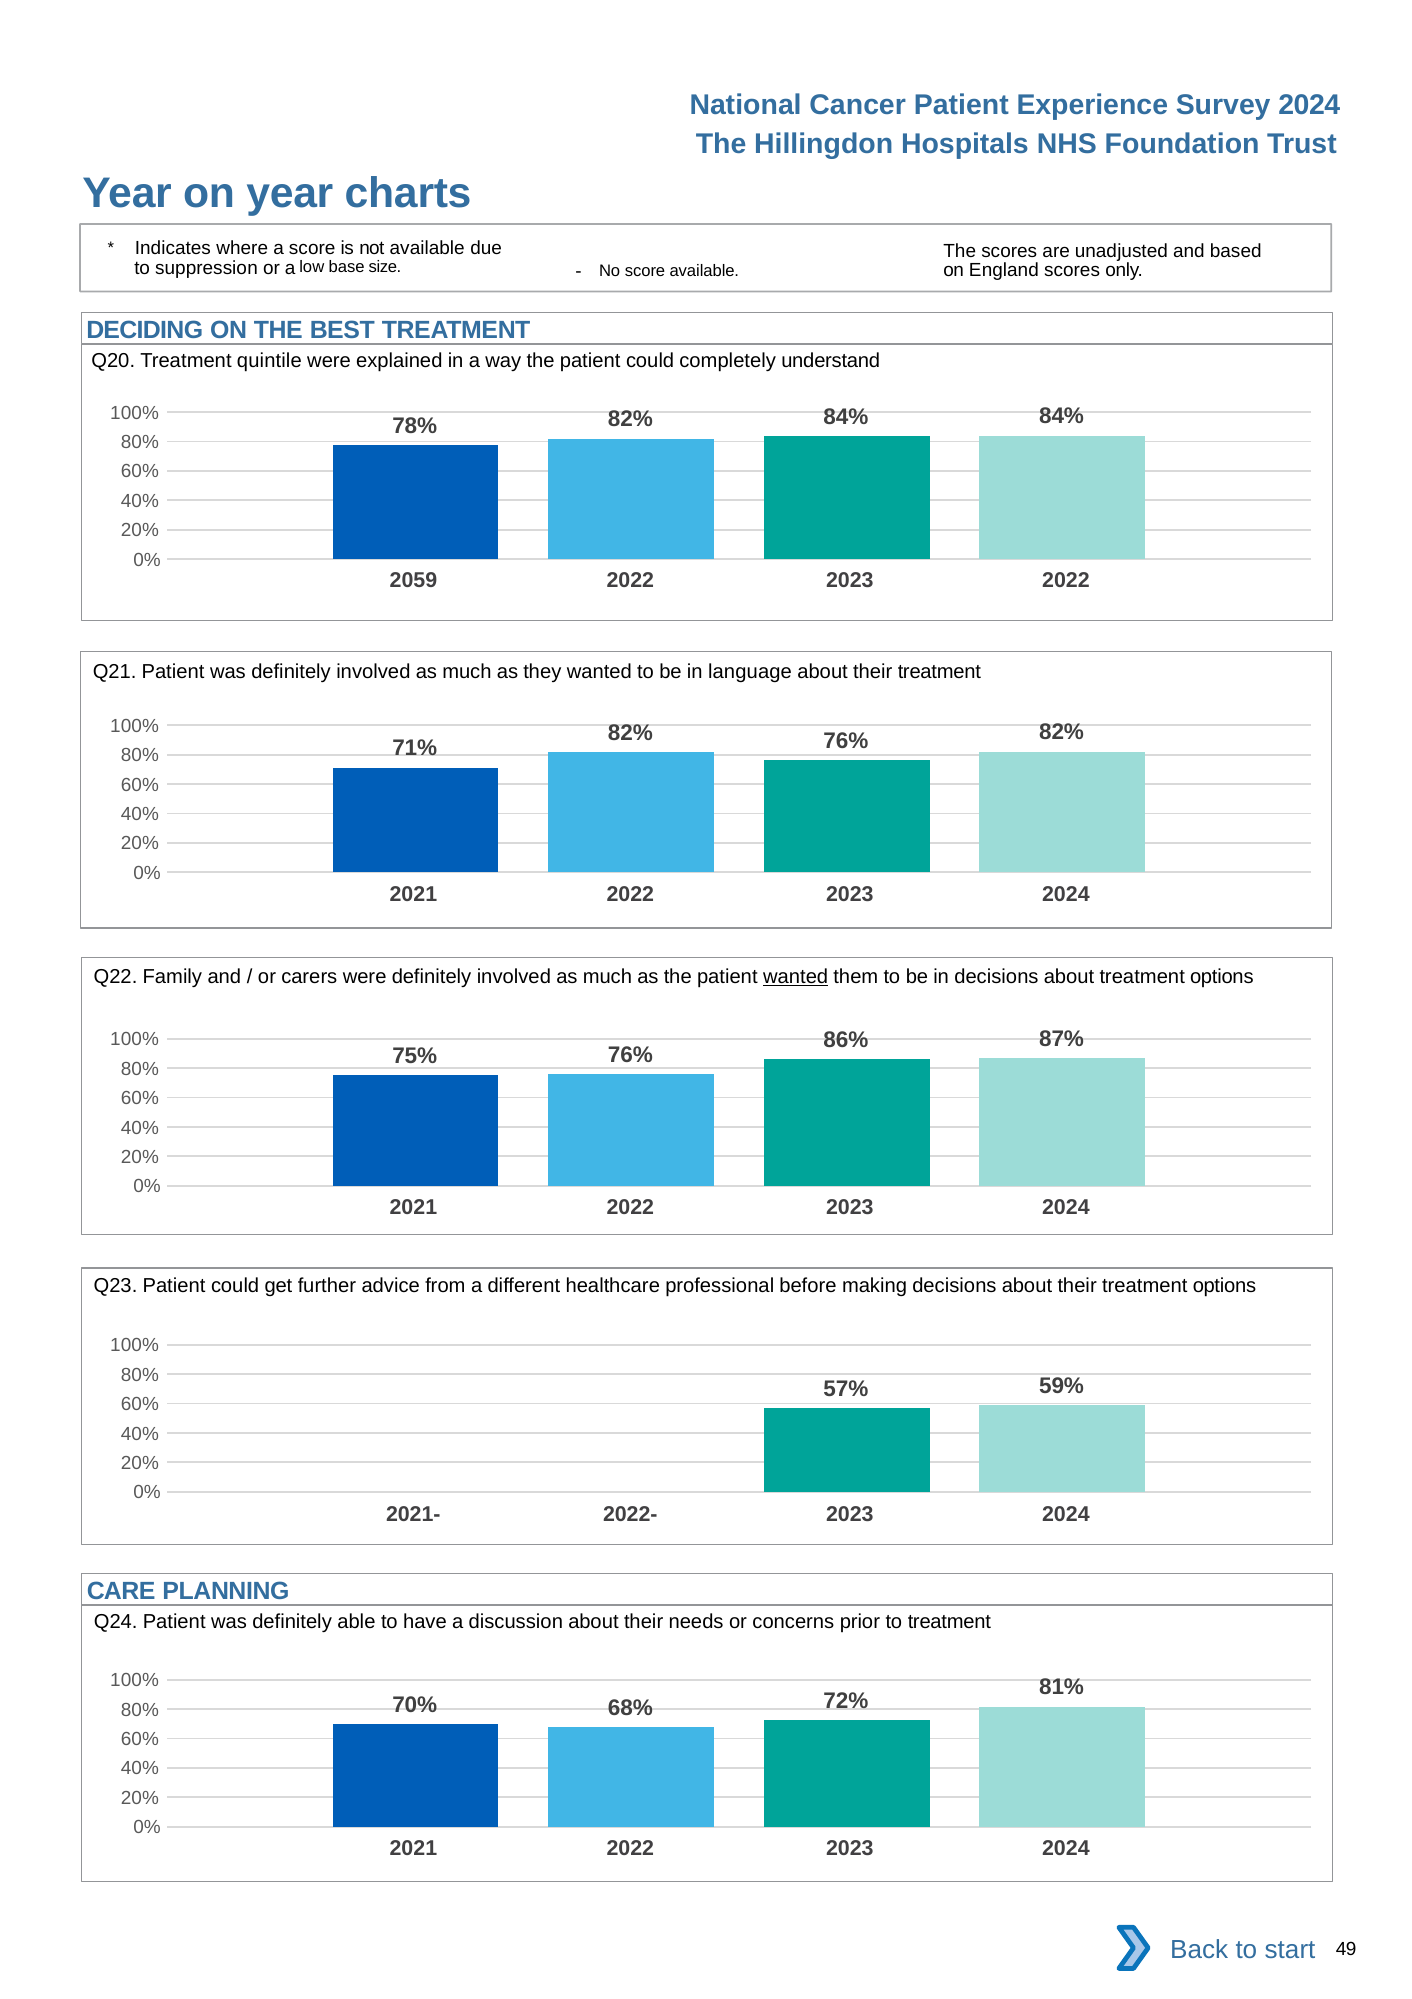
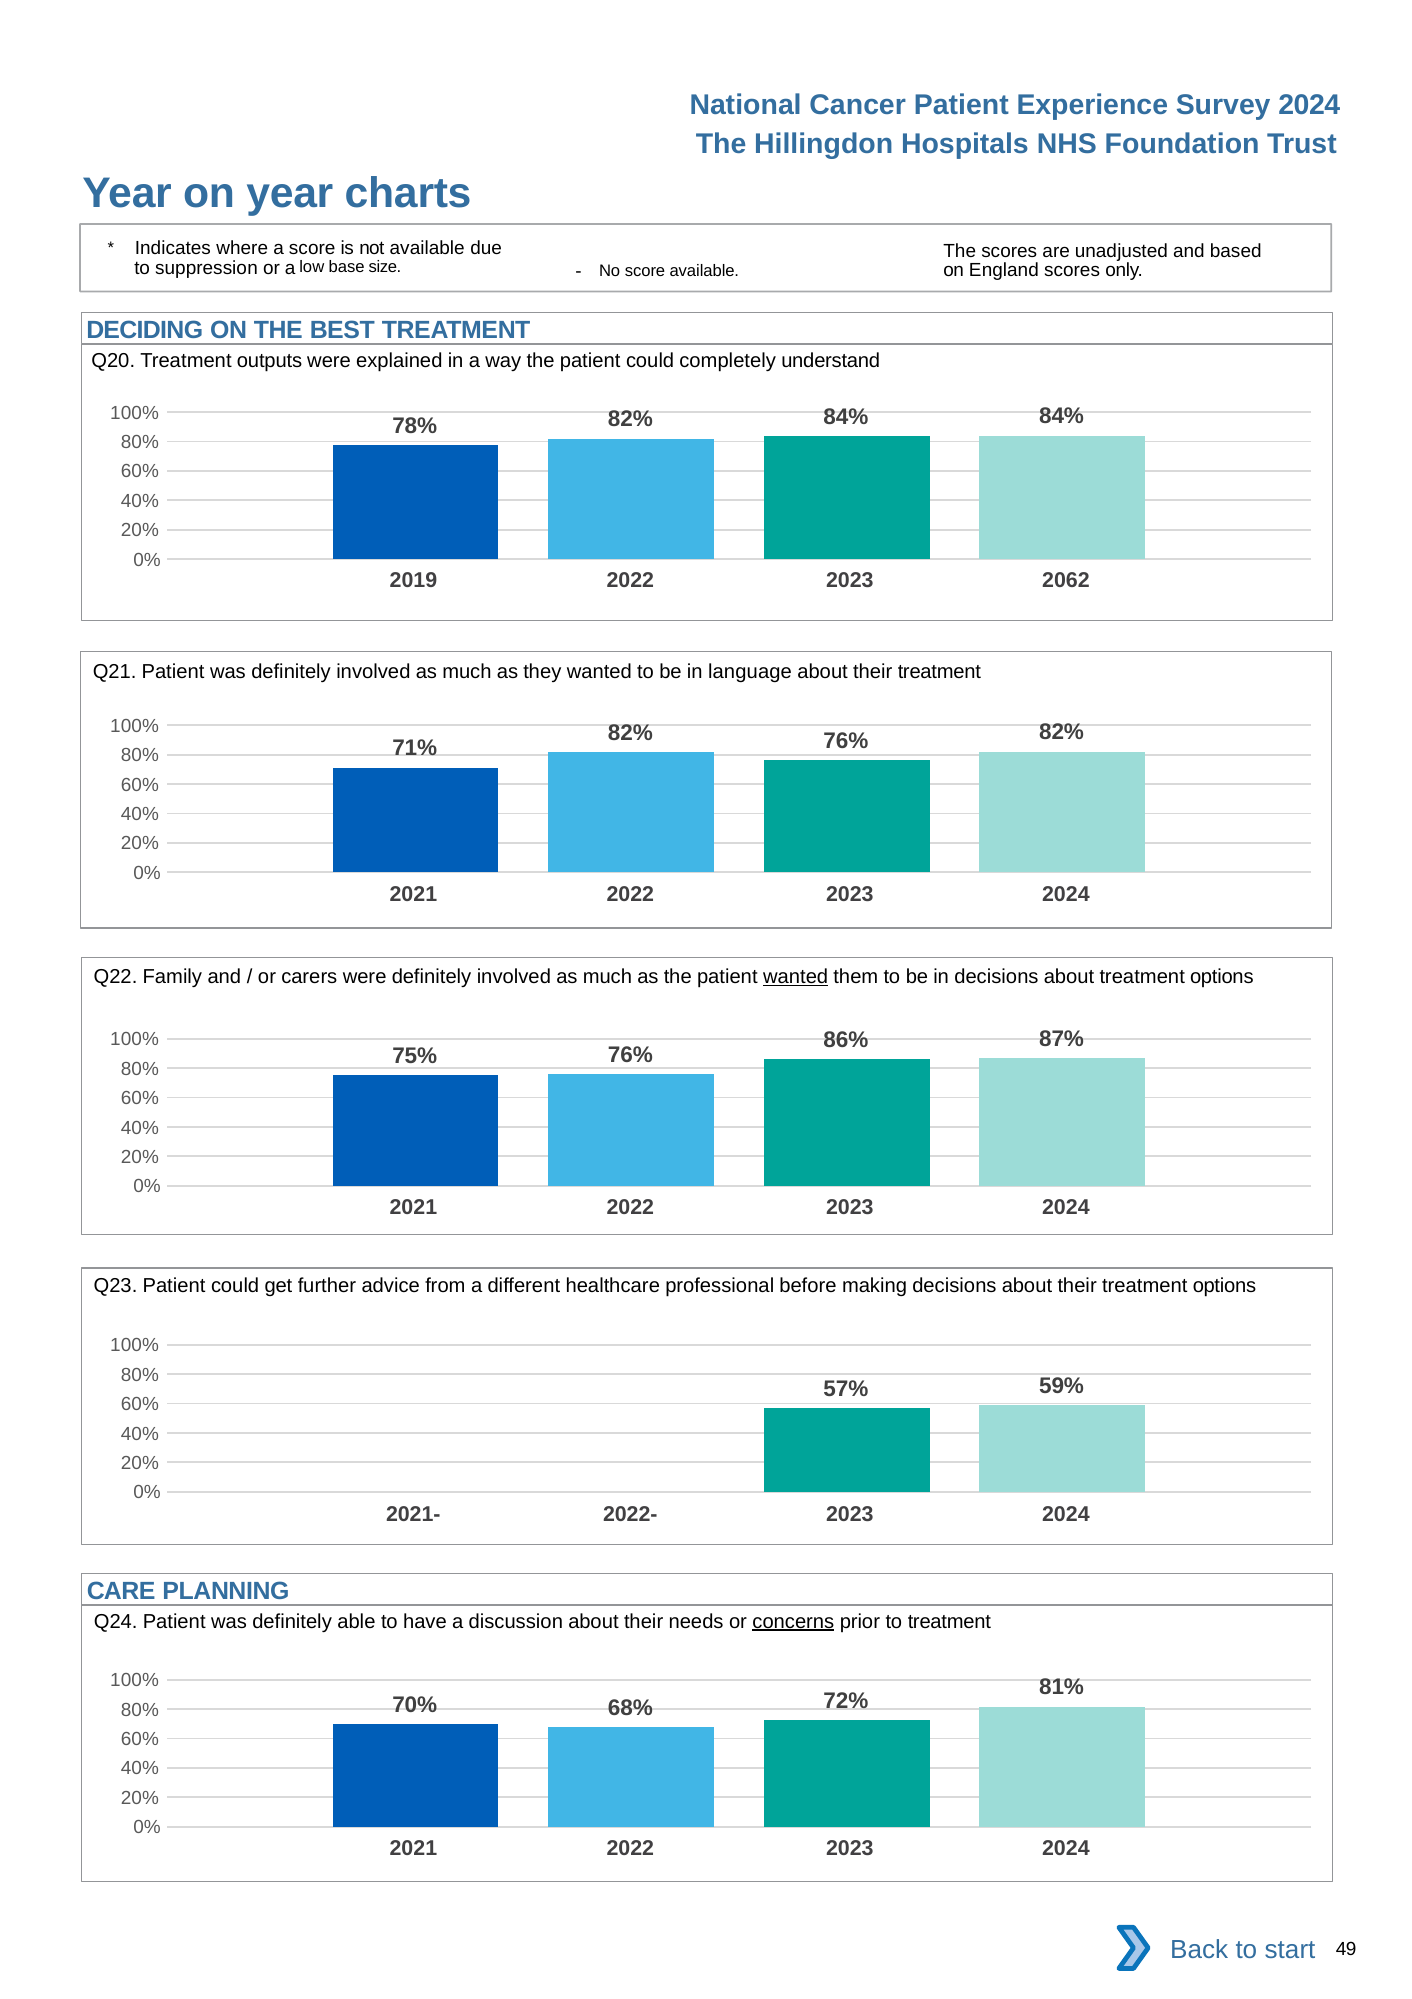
quintile: quintile -> outputs (270, 361)
2059: 2059 -> 2019 (413, 581)
2023 2022: 2022 -> 2062 (1066, 581)
concerns underline: none -> present (793, 1621)
